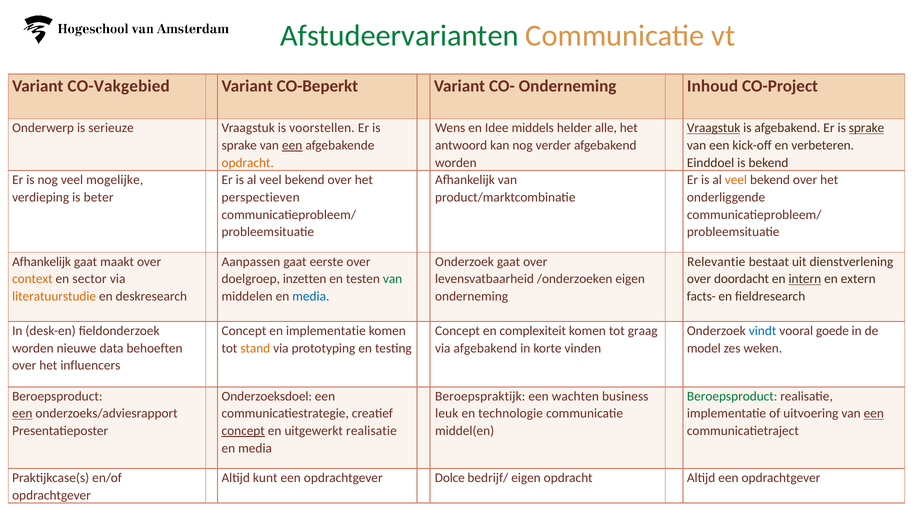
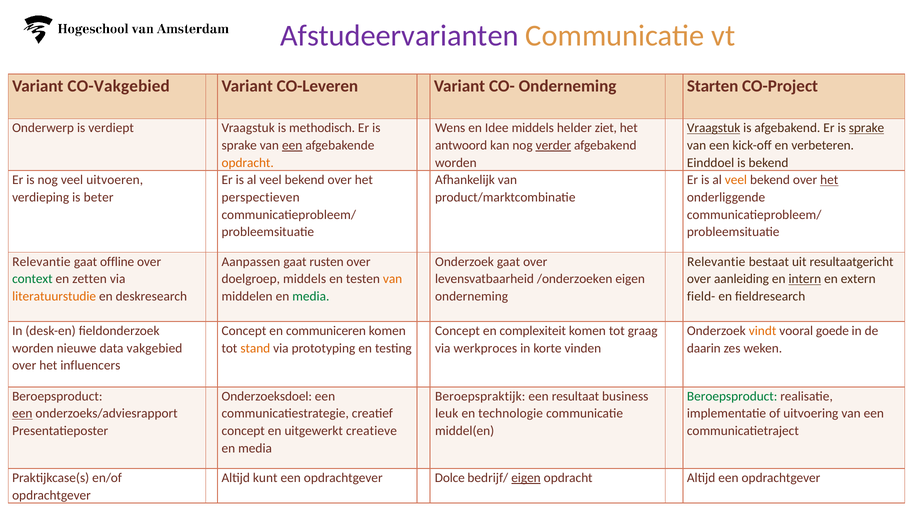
Afstudeervarianten colour: green -> purple (399, 36)
CO-Beperkt: CO-Beperkt -> CO-Leveren (317, 86)
Inhoud: Inhoud -> Starten (713, 86)
serieuze: serieuze -> verdiept (111, 128)
voorstellen: voorstellen -> methodisch (322, 128)
alle: alle -> ziet (606, 128)
verder underline: none -> present (553, 146)
mogelijke: mogelijke -> uitvoeren (115, 180)
het underline: none -> present (829, 180)
Afhankelijk: Afhankelijk -> Relevantie (41, 262)
maakt: maakt -> offline (117, 262)
eerste: eerste -> rusten (327, 262)
dienstverlening: dienstverlening -> resultaatgericht (852, 262)
context colour: orange -> green (32, 279)
sector: sector -> zetten (90, 279)
doelgroep inzetten: inzetten -> middels (305, 279)
van colour: green -> orange (393, 279)
doordacht: doordacht -> aanleiding (742, 279)
media colour: blue -> green (311, 297)
facts-: facts- -> field- (701, 297)
en implementatie: implementatie -> communiceren (326, 331)
vindt colour: blue -> orange (763, 331)
behoeften: behoeften -> vakgebied (154, 349)
via afgebakend: afgebakend -> werkproces (485, 349)
model: model -> daarin (704, 349)
wachten: wachten -> resultaat (575, 397)
een underline: present -> none (874, 414)
concept underline: present -> none (243, 431)
uitgewerkt realisatie: realisatie -> creatieve (371, 431)
eigen underline: none -> present (526, 478)
